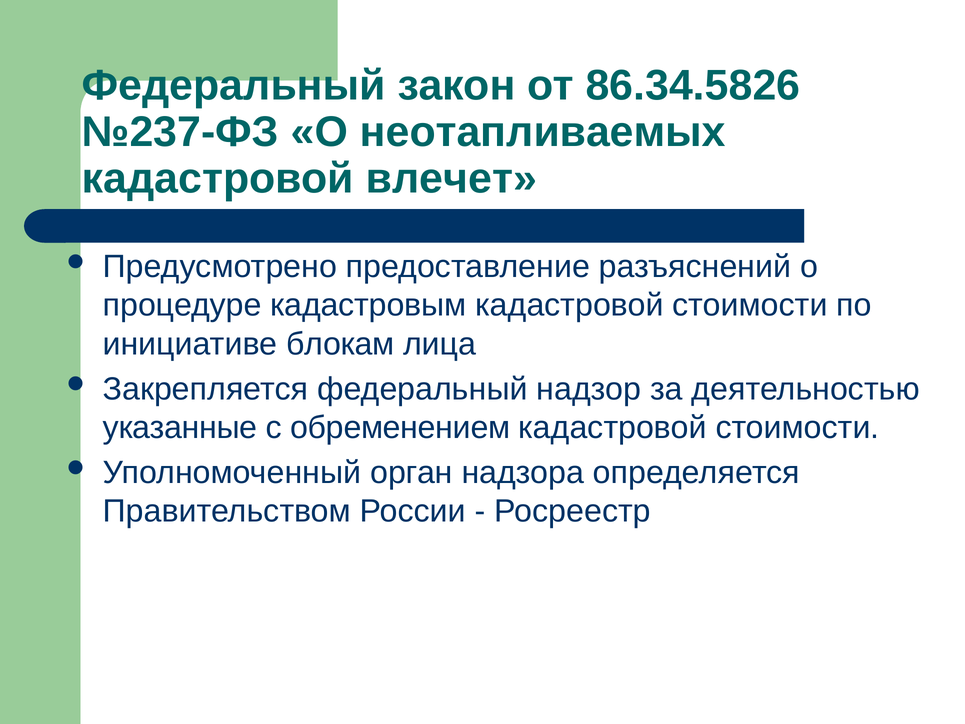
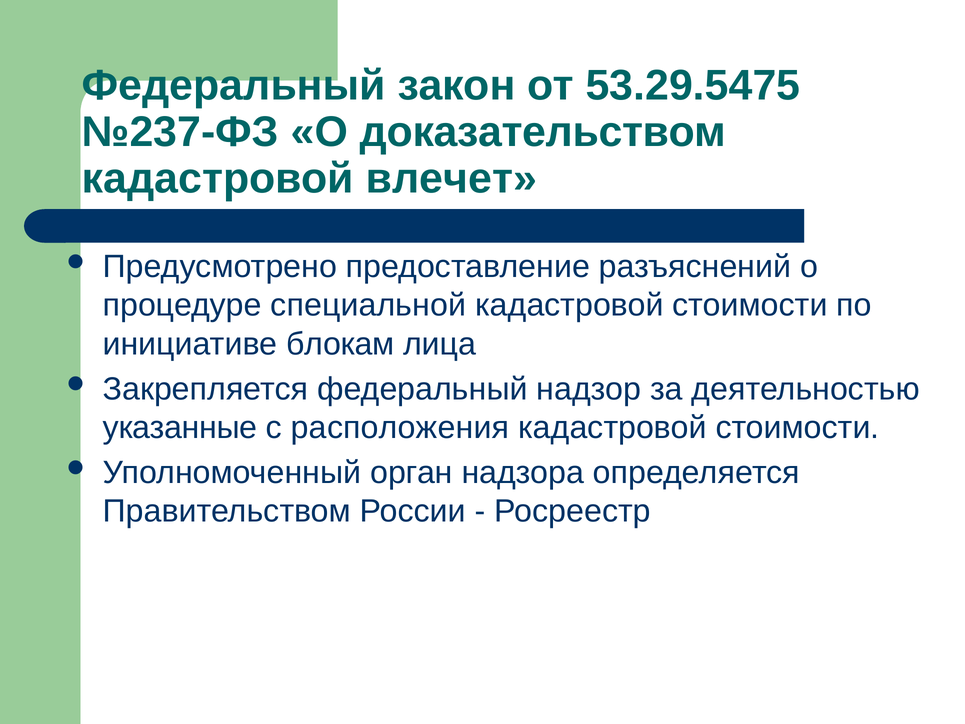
86.34.5826: 86.34.5826 -> 53.29.5475 (693, 86)
неотапливаемых: неотапливаемых -> доказательством (543, 132)
кадастровым: кадастровым -> специальной (368, 305)
обременением: обременением -> расположения (400, 427)
